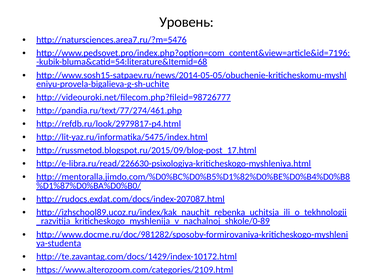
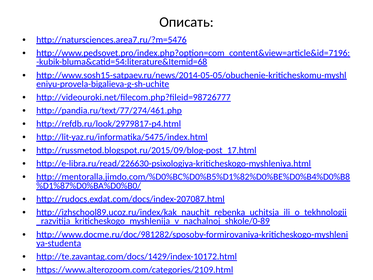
Уровень: Уровень -> Описать (186, 22)
